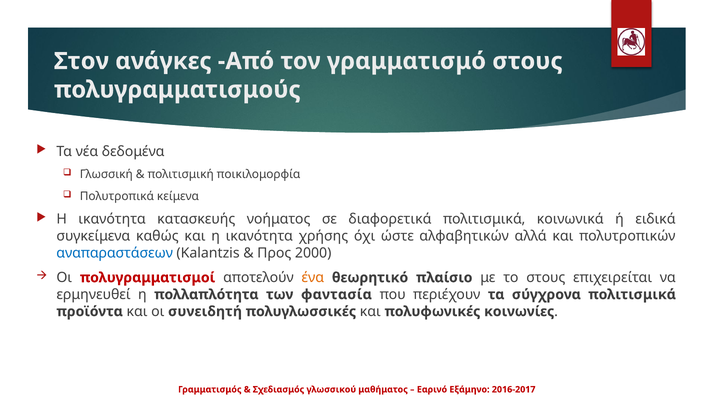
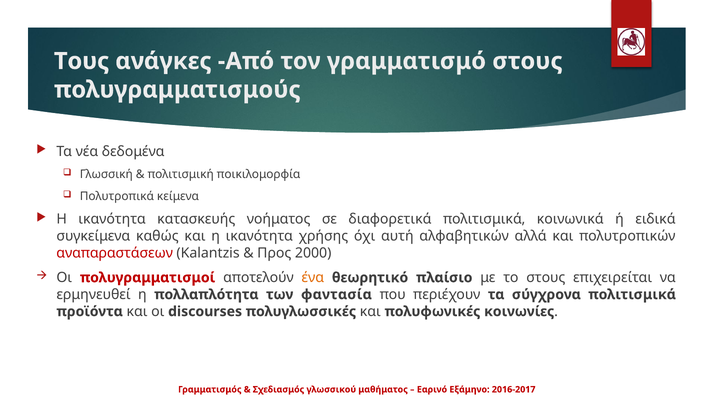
Στον: Στον -> Τους (82, 61)
ώστε: ώστε -> αυτή (397, 236)
αναπαραστάσεων colour: blue -> red (115, 253)
συνειδητή: συνειδητή -> discourses (205, 311)
